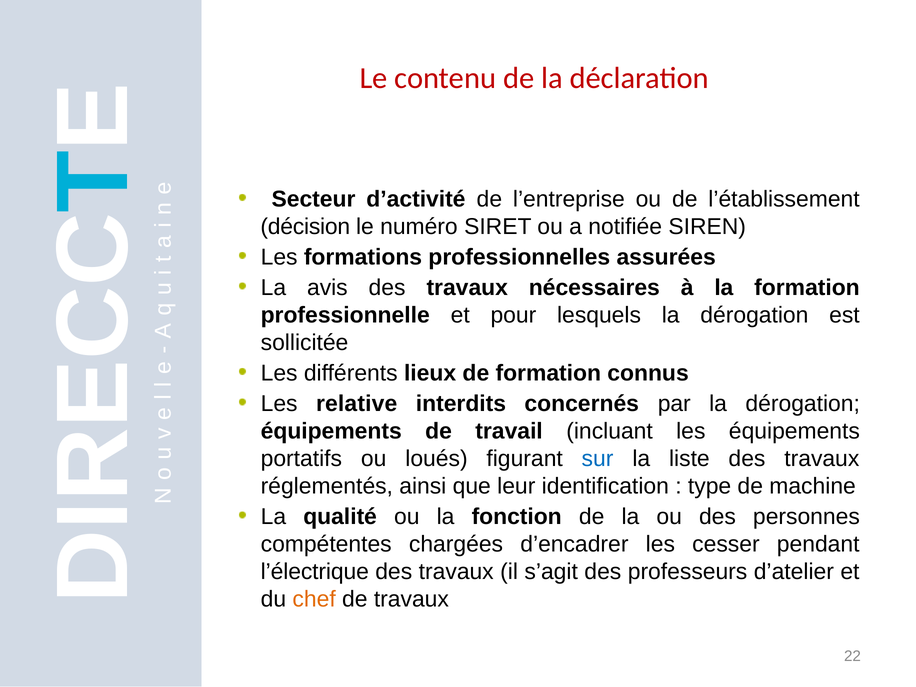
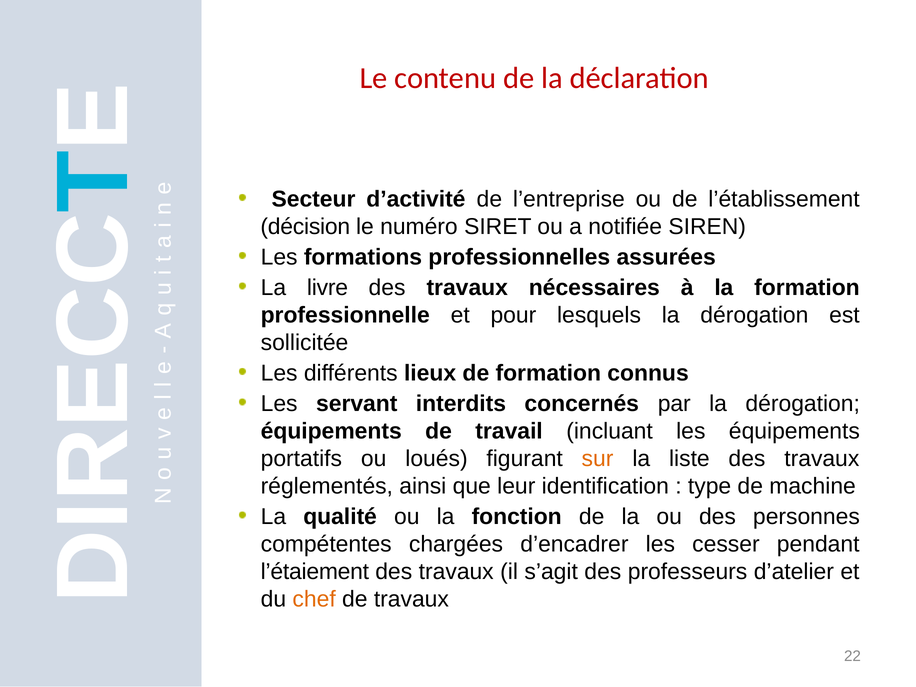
avis: avis -> livre (327, 288)
relative: relative -> servant (357, 404)
sur colour: blue -> orange (598, 459)
l’électrique: l’électrique -> l’étaiement (315, 572)
